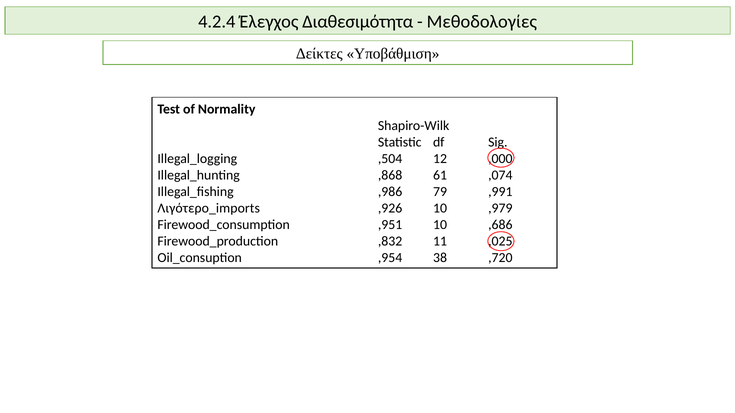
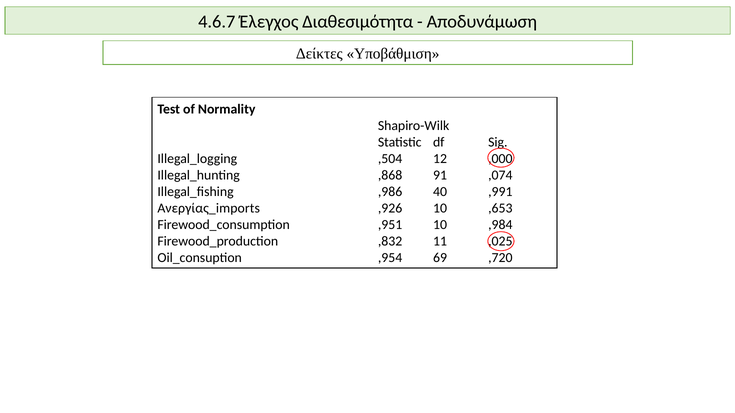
4.2.4: 4.2.4 -> 4.6.7 (217, 22)
Μεθοδολογίες: Μεθοδολογίες -> Αποδυνάμωση (482, 22)
61: 61 -> 91 (440, 175)
79: 79 -> 40 (440, 192)
Λιγότερο_imports: Λιγότερο_imports -> Ανεργίας_imports (209, 209)
,979: ,979 -> ,653 (500, 209)
,686: ,686 -> ,984 (500, 225)
38: 38 -> 69 (440, 258)
